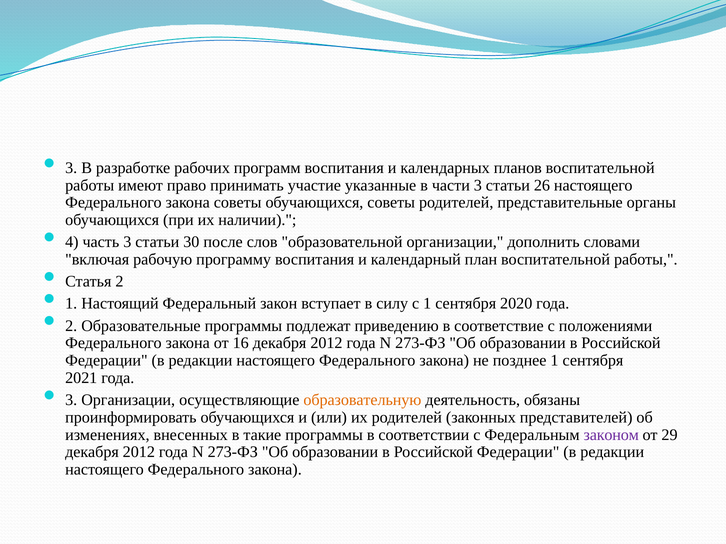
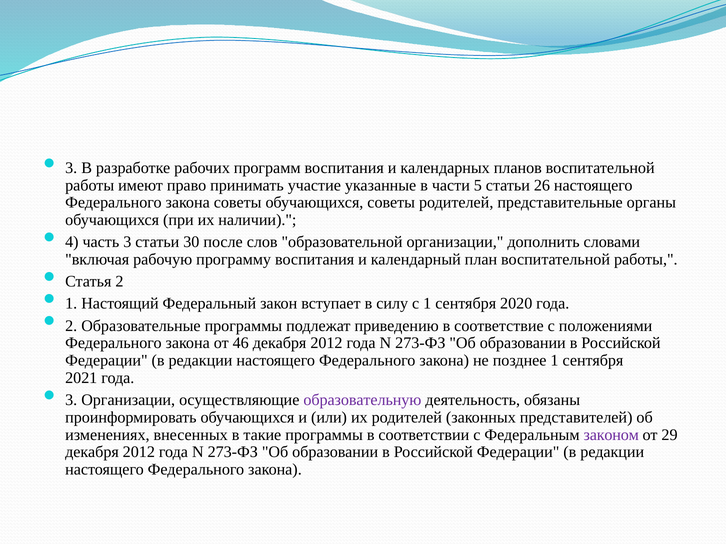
части 3: 3 -> 5 (478, 185)
16: 16 -> 46 (241, 343)
образовательную colour: orange -> purple (362, 400)
